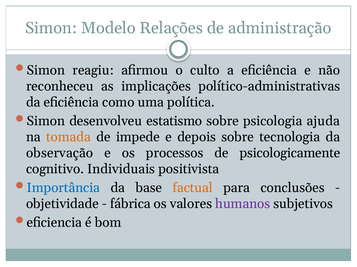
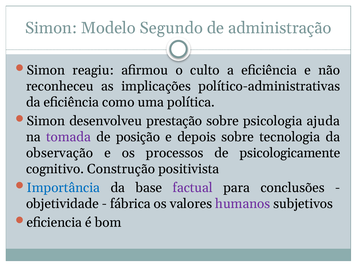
Relações: Relações -> Segundo (171, 28)
estatismo: estatismo -> prestação (174, 121)
tomada colour: orange -> purple (68, 137)
impede: impede -> posição (138, 137)
Individuais: Individuais -> Construção (121, 170)
factual colour: orange -> purple (193, 188)
